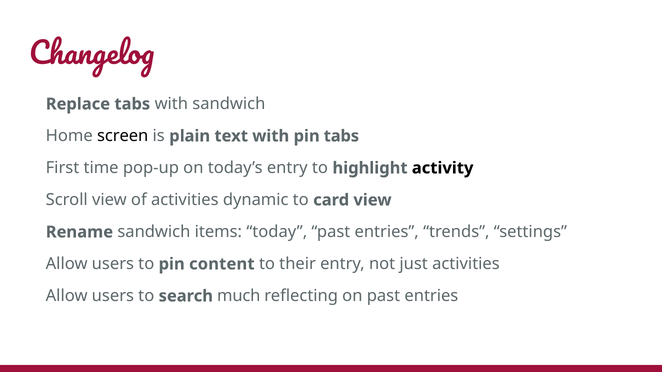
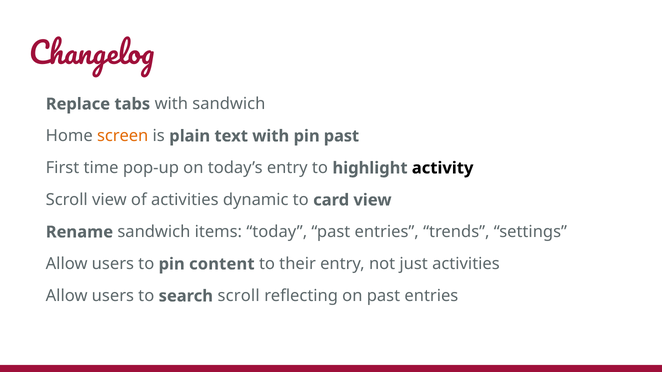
screen colour: black -> orange (123, 136)
pin tabs: tabs -> past (341, 136)
search much: much -> scroll (239, 296)
